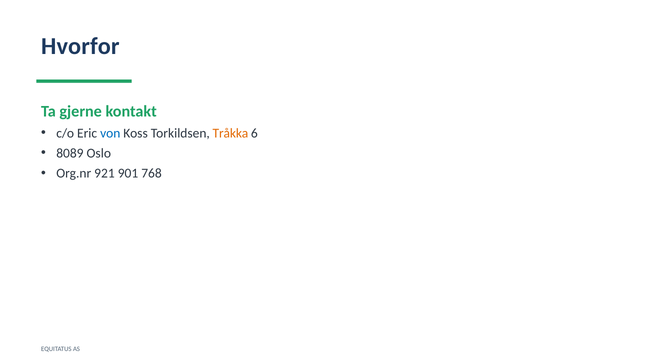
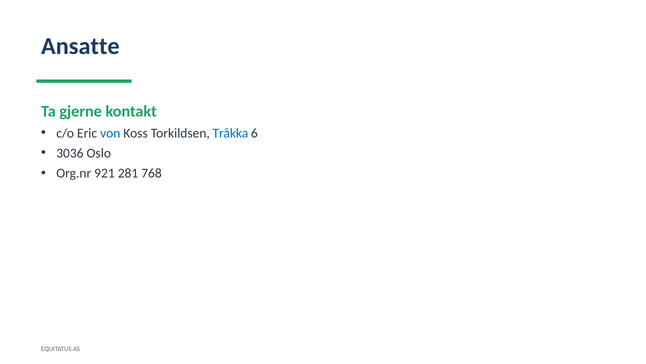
Hvorfor: Hvorfor -> Ansatte (80, 46)
Tråkka colour: orange -> blue (230, 133)
8089: 8089 -> 3036 (70, 153)
901: 901 -> 281 (128, 173)
